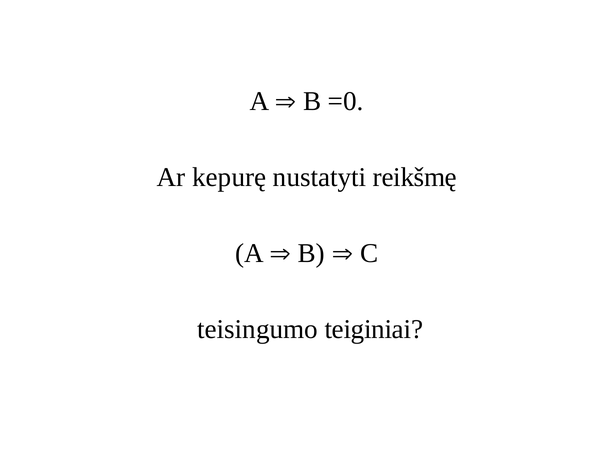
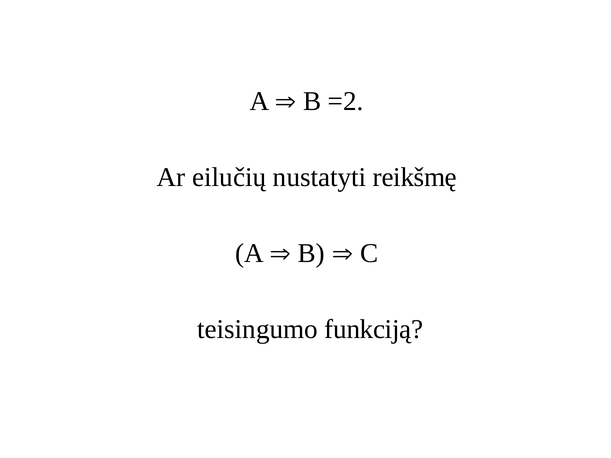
=0: =0 -> =2 (346, 101)
kepurę: kepurę -> eilučių (229, 177)
teiginiai: teiginiai -> funkciją (374, 329)
